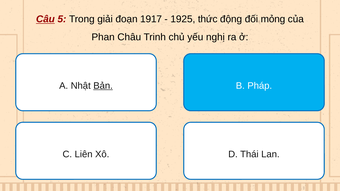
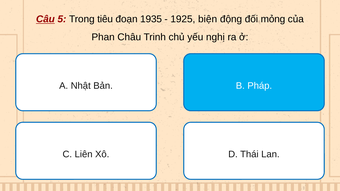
giải: giải -> tiêu (105, 19)
1917: 1917 -> 1935 (151, 19)
thức: thức -> biện (208, 19)
Bản underline: present -> none (103, 86)
